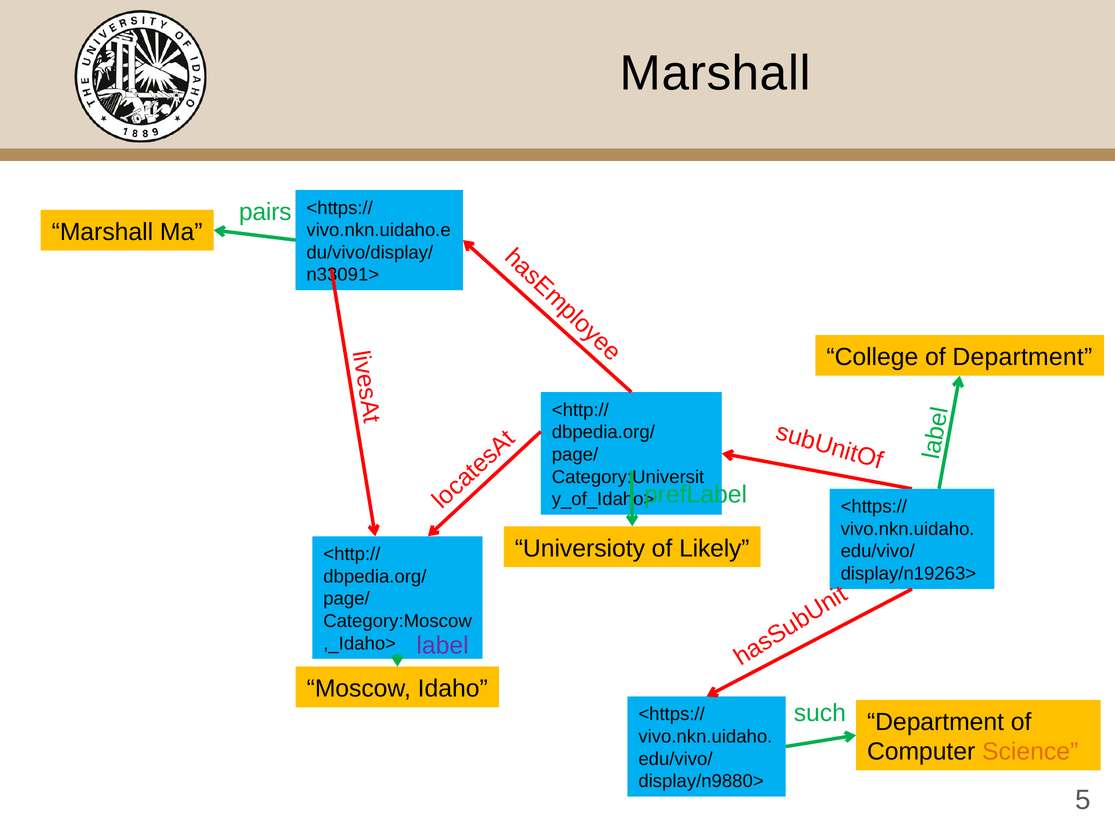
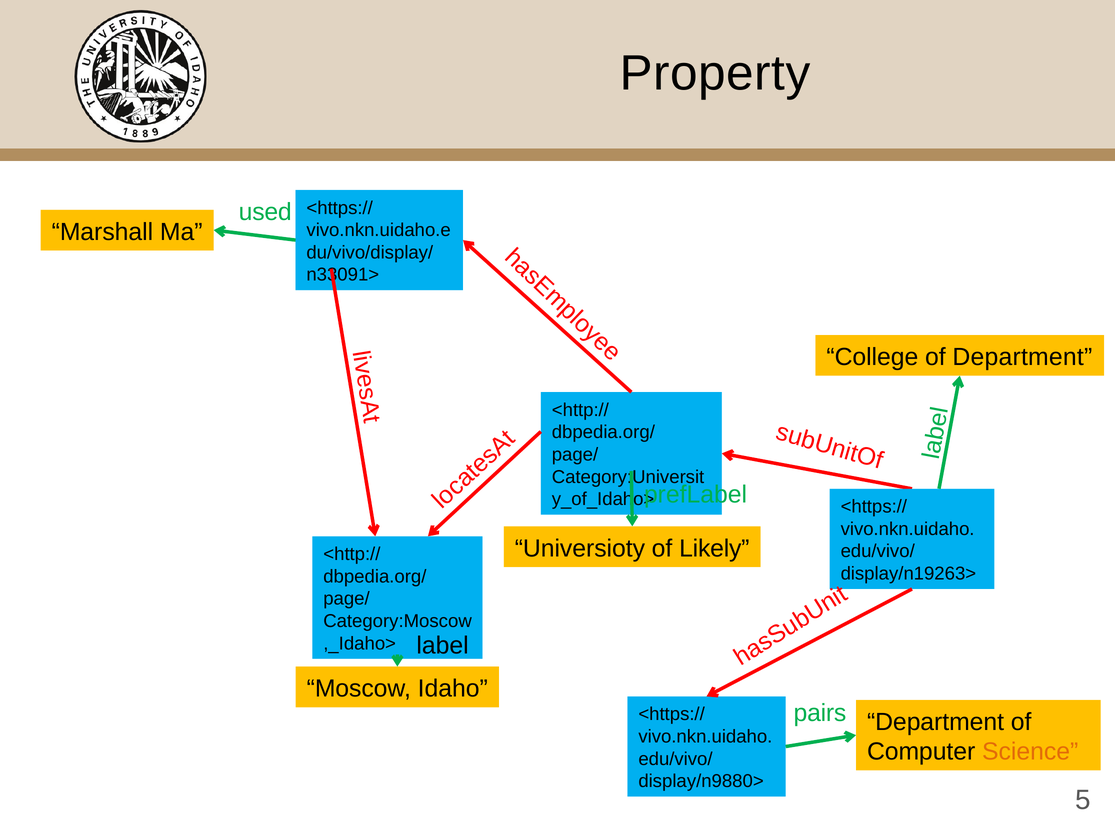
Marshall: Marshall -> Property (715, 73)
pairs: pairs -> used (265, 212)
label colour: purple -> black (443, 645)
such: such -> pairs (820, 712)
